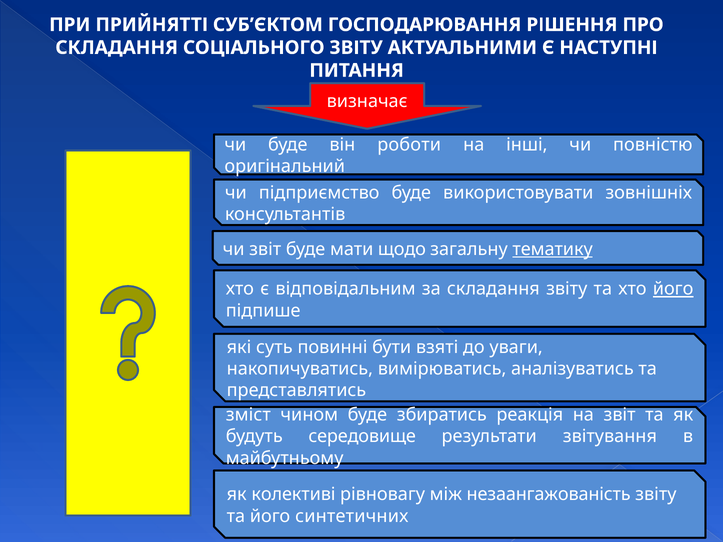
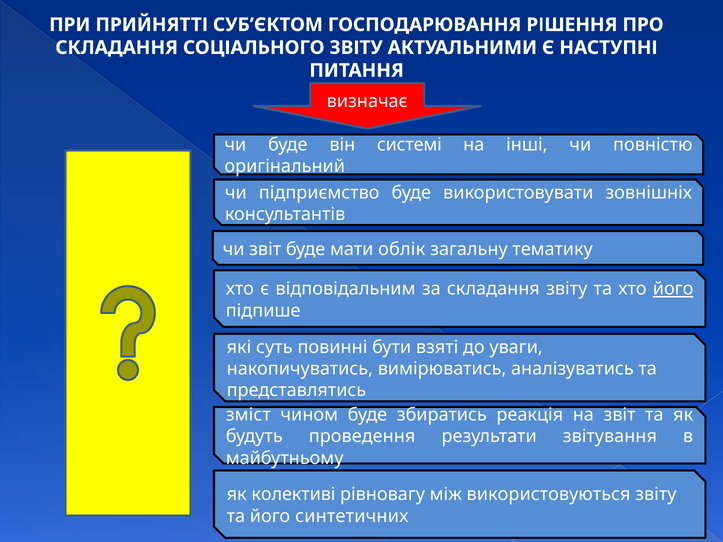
роботи: роботи -> системі (409, 145)
щодо: щодо -> облік (402, 249)
тематику underline: present -> none (553, 249)
середовище: середовище -> проведення (362, 437)
незаангажованість: незаангажованість -> використовуються (549, 495)
